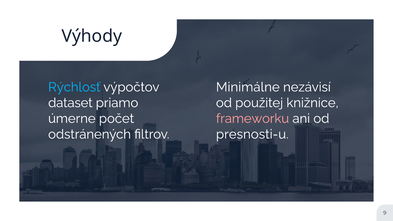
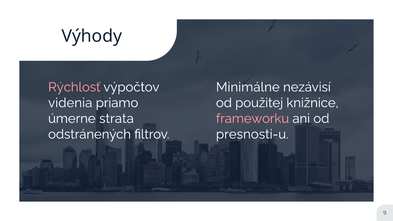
Rýchlosť colour: light blue -> pink (74, 87)
dataset: dataset -> videnia (70, 103)
počet: počet -> strata (116, 119)
